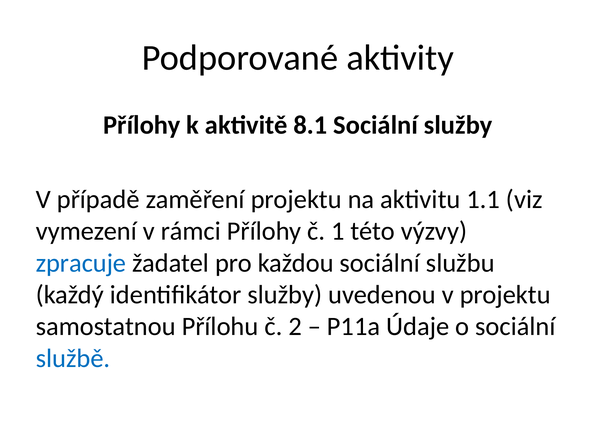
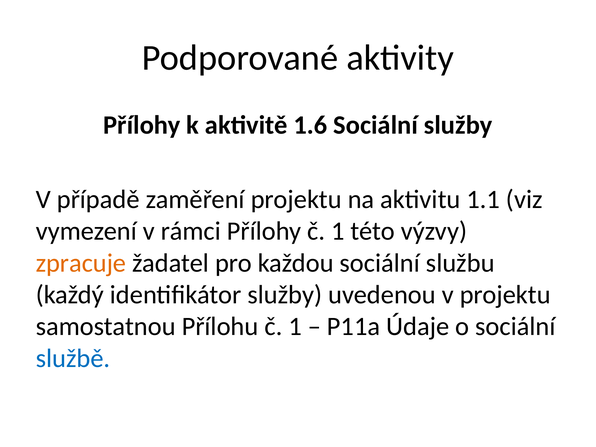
8.1: 8.1 -> 1.6 (310, 125)
zpracuje colour: blue -> orange (81, 263)
Přílohu č 2: 2 -> 1 (295, 327)
